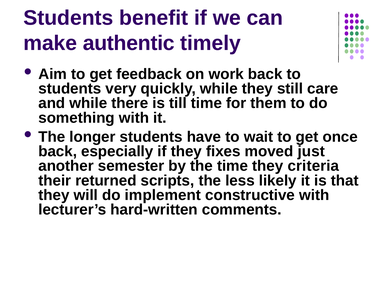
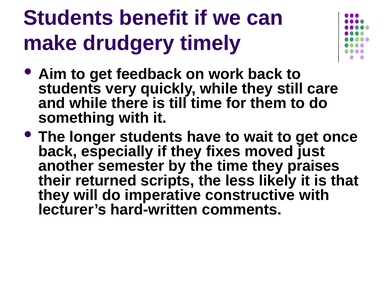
authentic: authentic -> drudgery (129, 43)
criteria: criteria -> praises (314, 166)
implement: implement -> imperative (163, 195)
